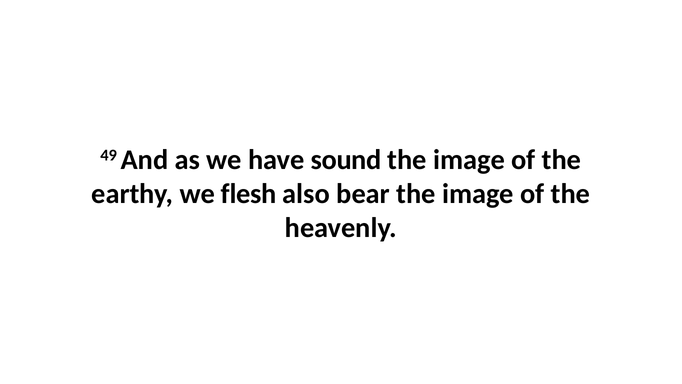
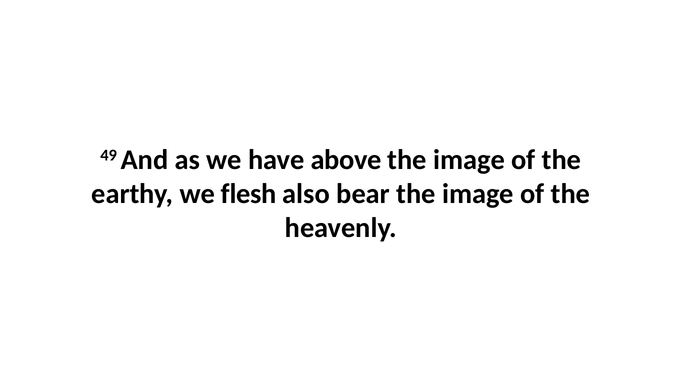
sound: sound -> above (346, 160)
